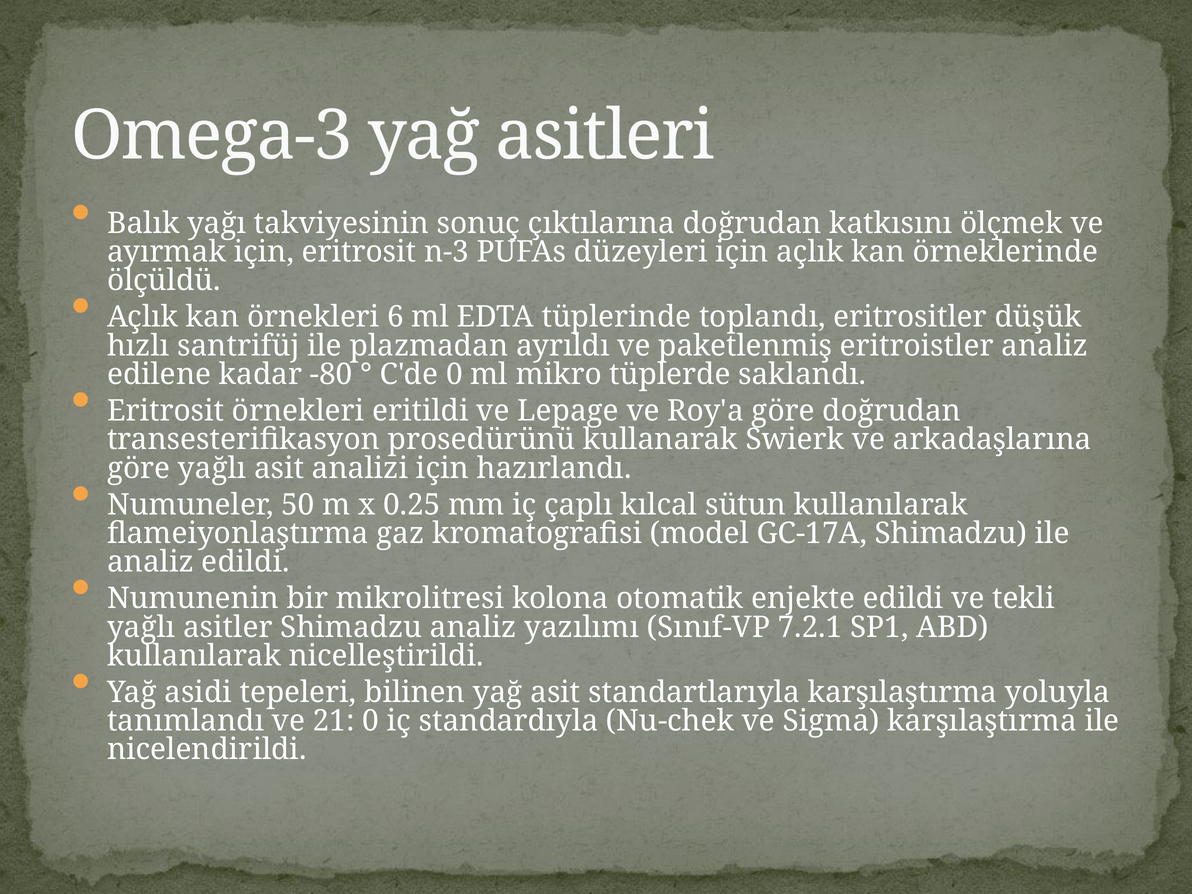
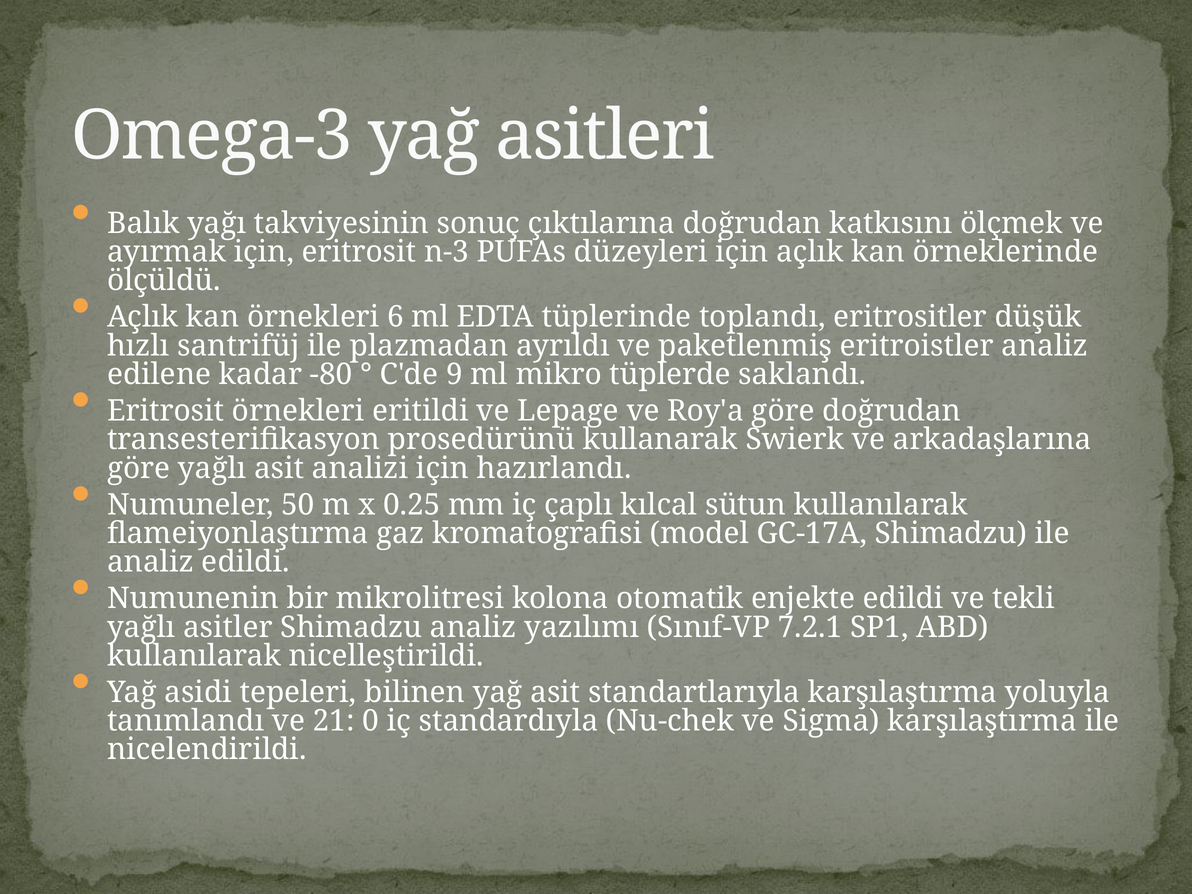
C'de 0: 0 -> 9 (454, 374)
